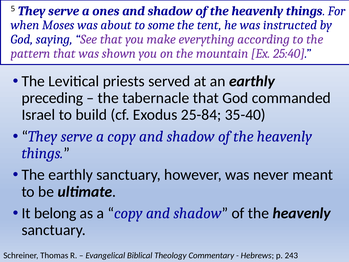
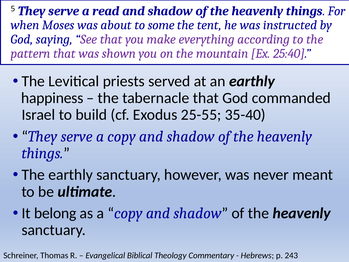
ones: ones -> read (106, 11)
preceding: preceding -> happiness (52, 98)
25-84: 25-84 -> 25-55 (201, 115)
